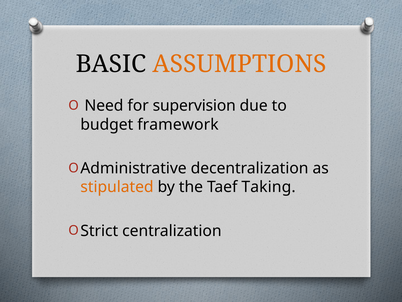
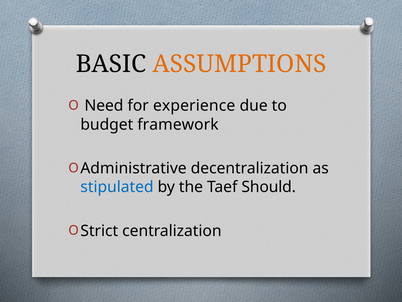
supervision: supervision -> experience (194, 106)
stipulated colour: orange -> blue (117, 187)
Taking: Taking -> Should (269, 187)
